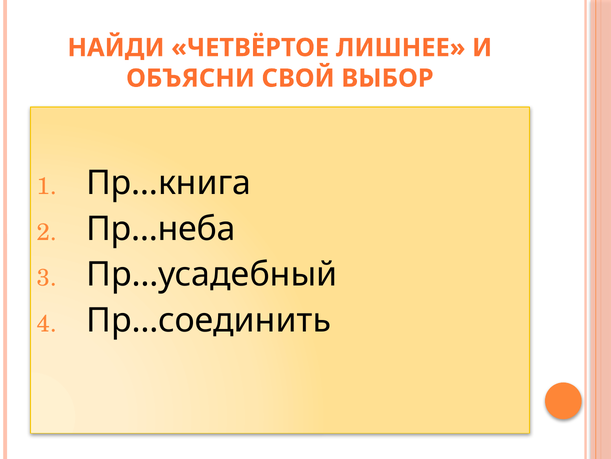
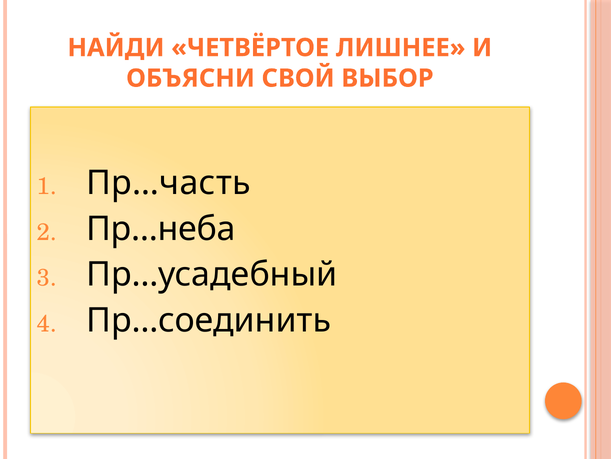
Пр…книга: Пр…книга -> Пр…часть (168, 183)
